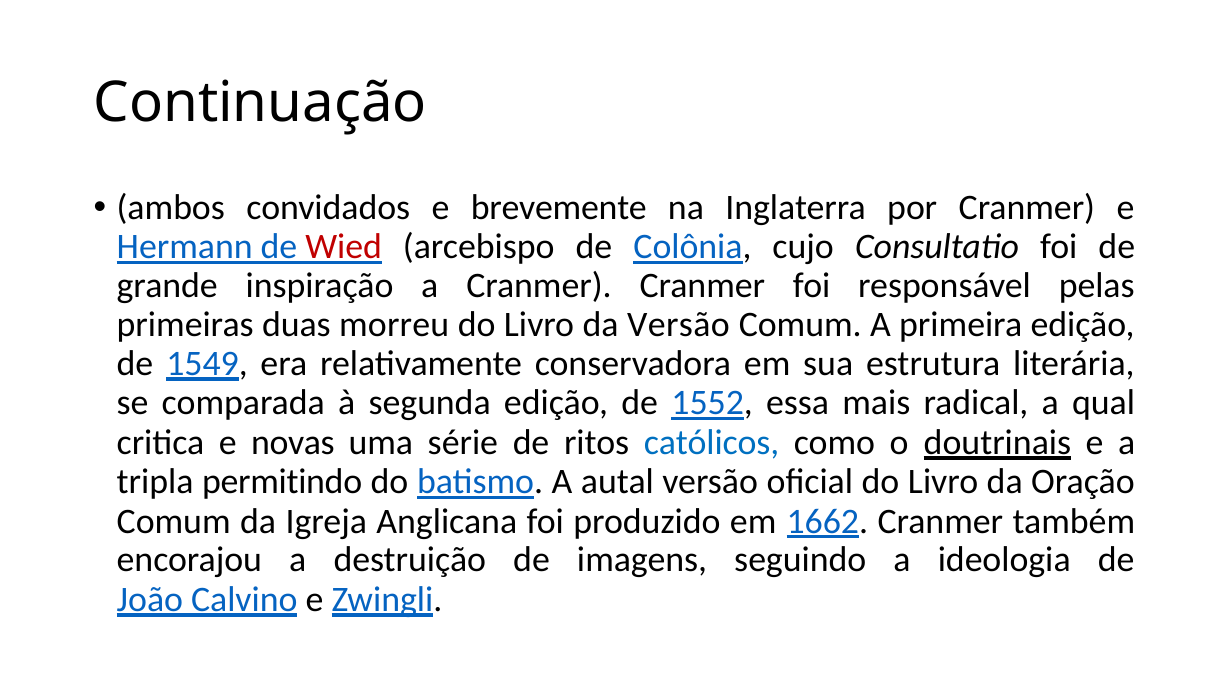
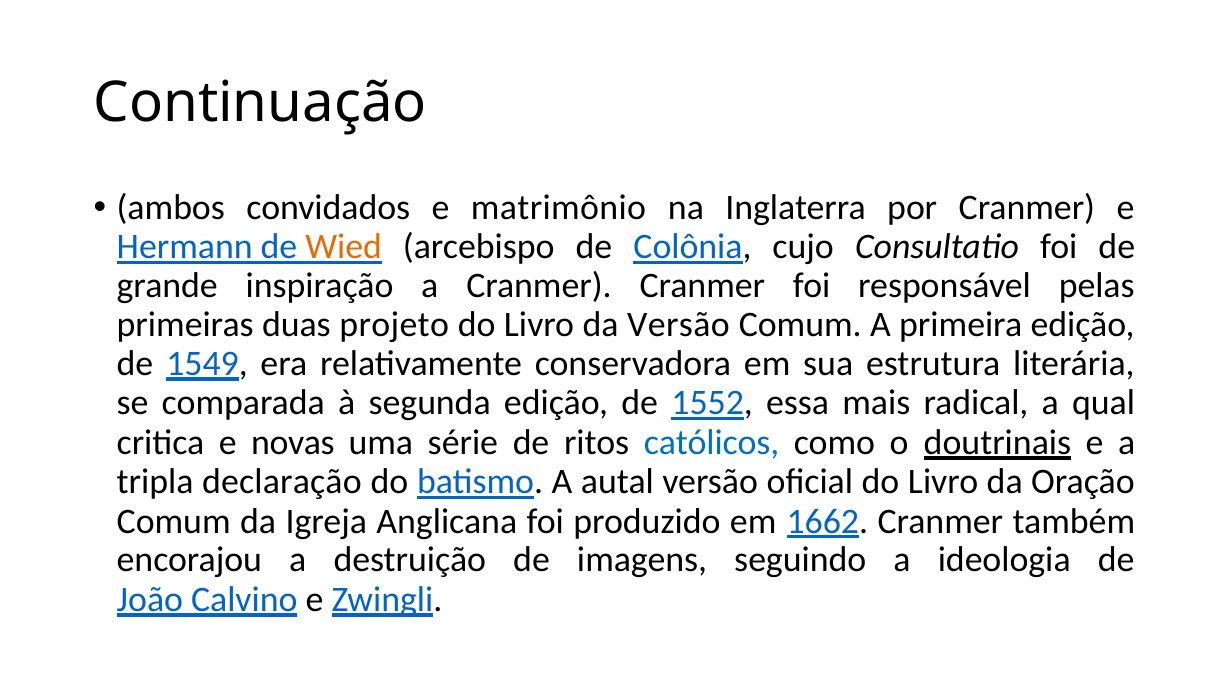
brevemente: brevemente -> matrimônio (559, 208)
Wied colour: red -> orange (344, 247)
morreu: morreu -> projeto (394, 325)
permitindo: permitindo -> declaração (282, 482)
